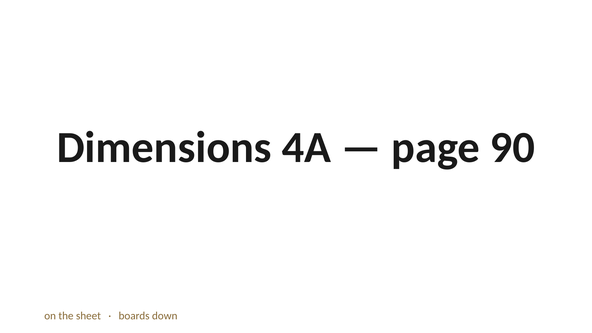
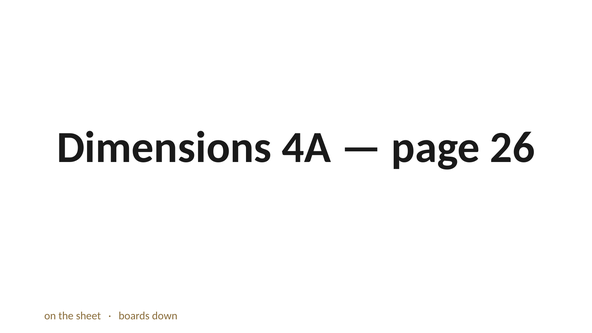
90: 90 -> 26 (512, 147)
